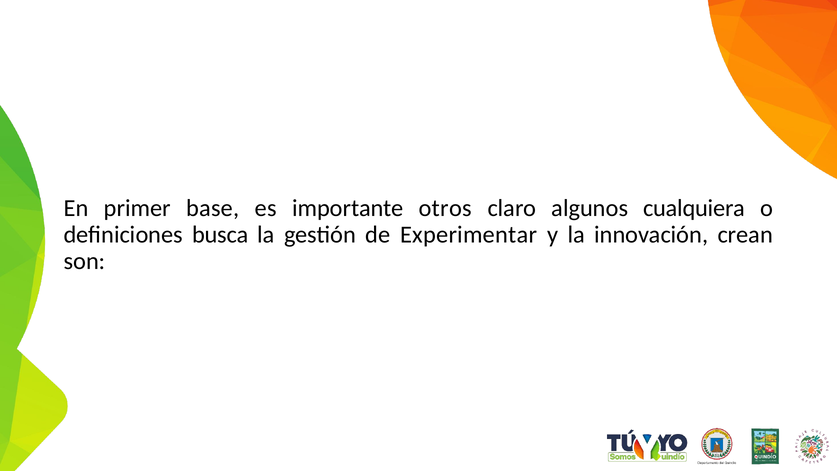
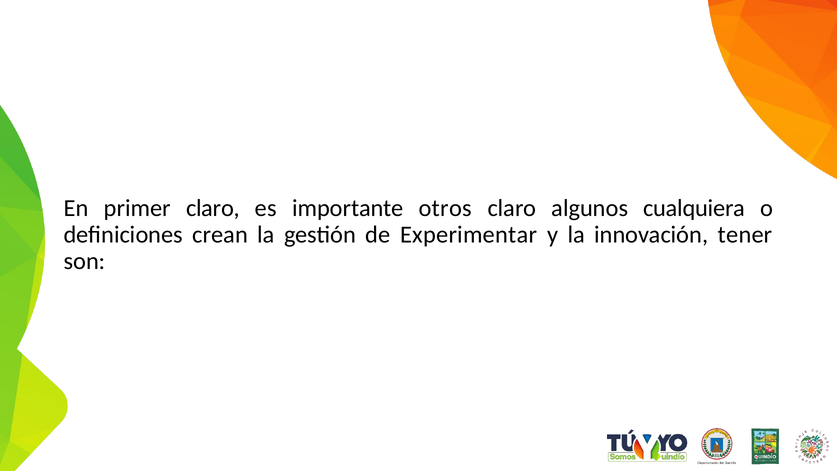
primer base: base -> claro (213, 208)
busca: busca -> crean (220, 235)
crean: crean -> tener (745, 235)
